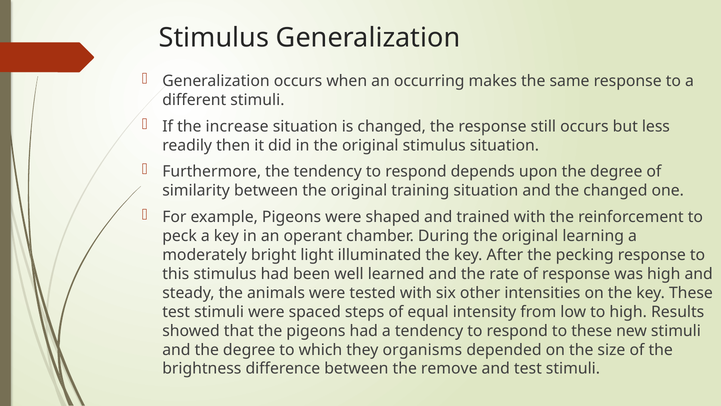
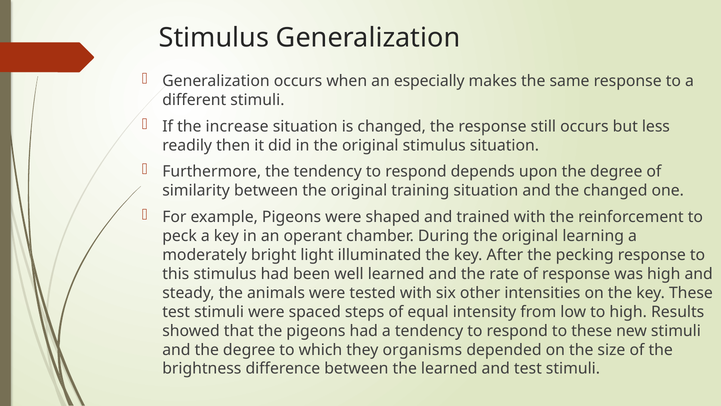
occurring: occurring -> especially (429, 81)
the remove: remove -> learned (449, 368)
